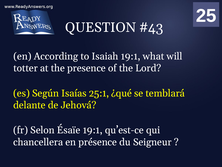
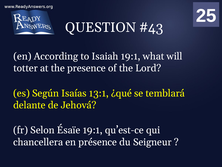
25:1: 25:1 -> 13:1 (99, 93)
